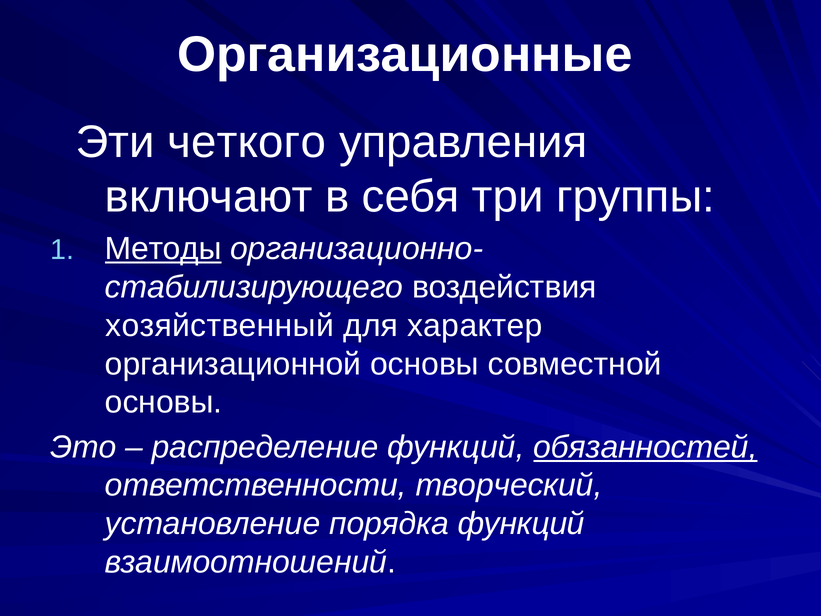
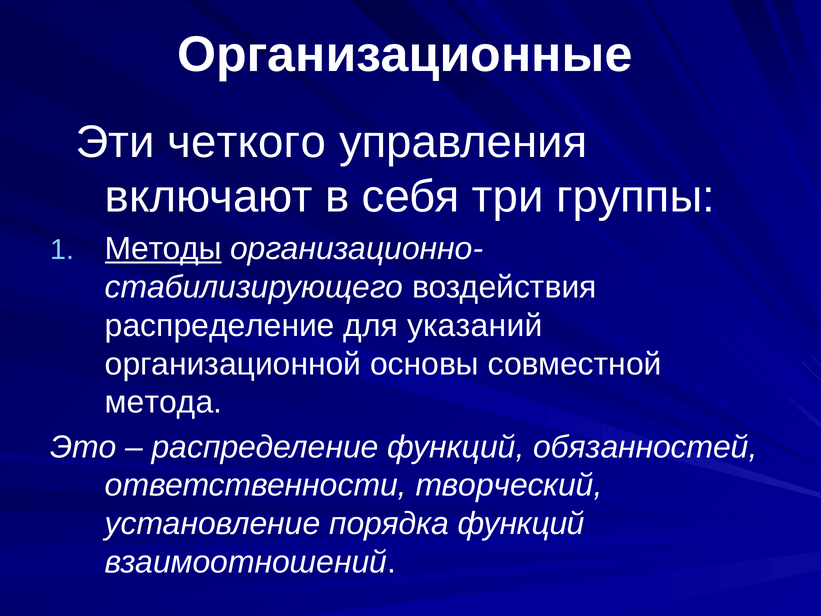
хозяйственный: хозяйственный -> распределение (220, 325)
характер: характер -> указаний (475, 325)
основы: основы -> метода (164, 402)
обязанностей underline: present -> none (645, 447)
